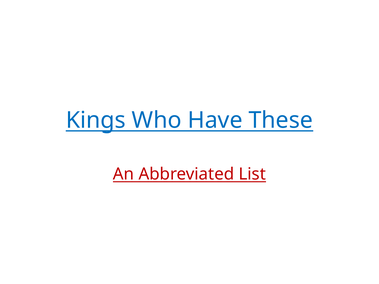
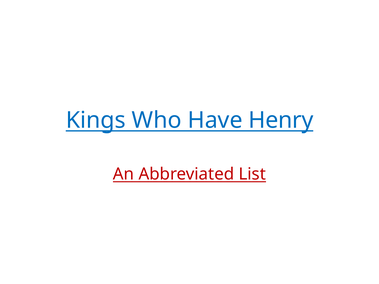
These: These -> Henry (281, 120)
